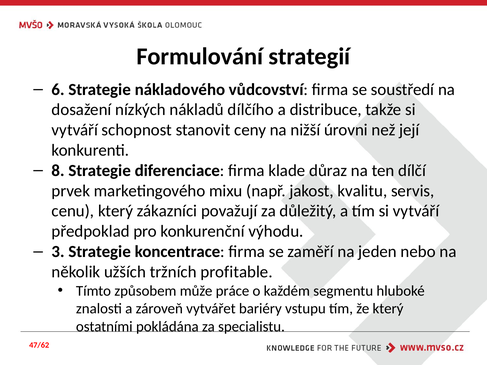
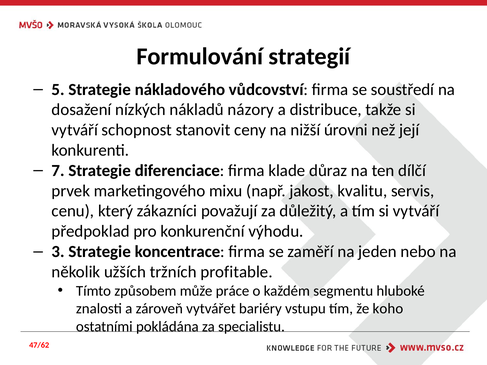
6: 6 -> 5 (58, 90)
dílčího: dílčího -> názory (251, 110)
8: 8 -> 7 (58, 171)
že který: který -> koho (388, 309)
